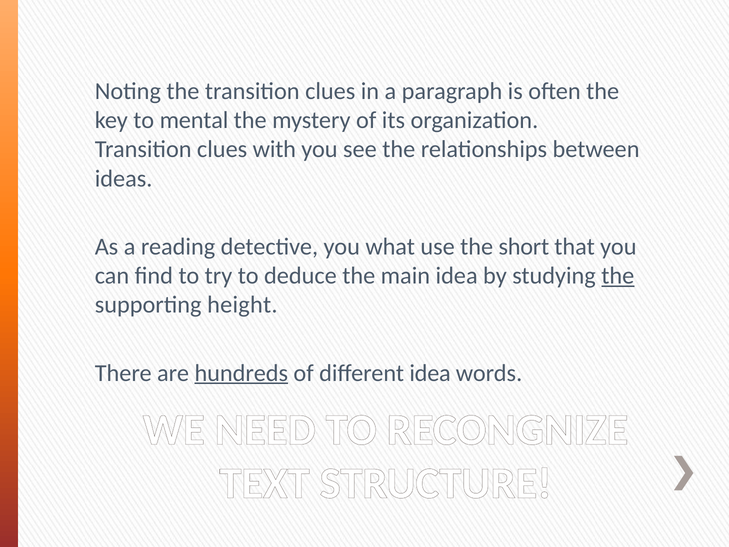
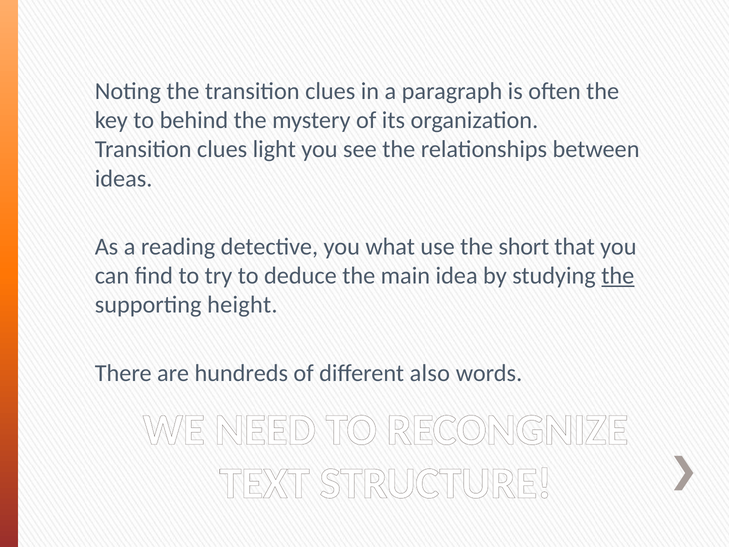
mental: mental -> behind (194, 120)
with: with -> light (274, 149)
hundreds underline: present -> none (241, 373)
different idea: idea -> also (430, 373)
